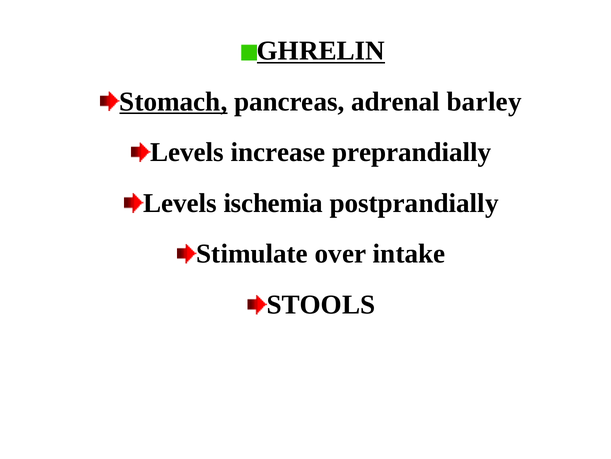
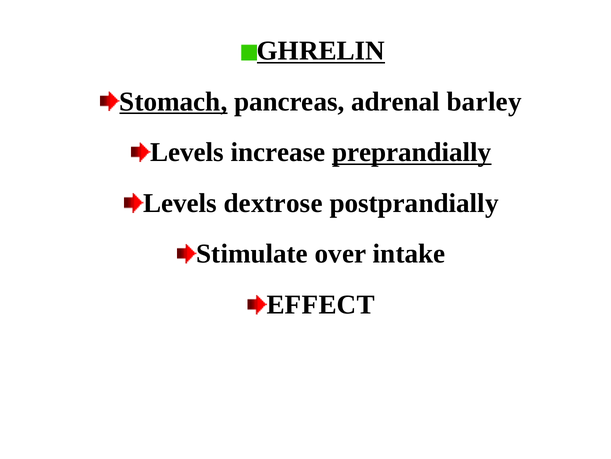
preprandially underline: none -> present (412, 152)
ischemia: ischemia -> dextrose (273, 203)
STOOLS: STOOLS -> EFFECT (321, 304)
